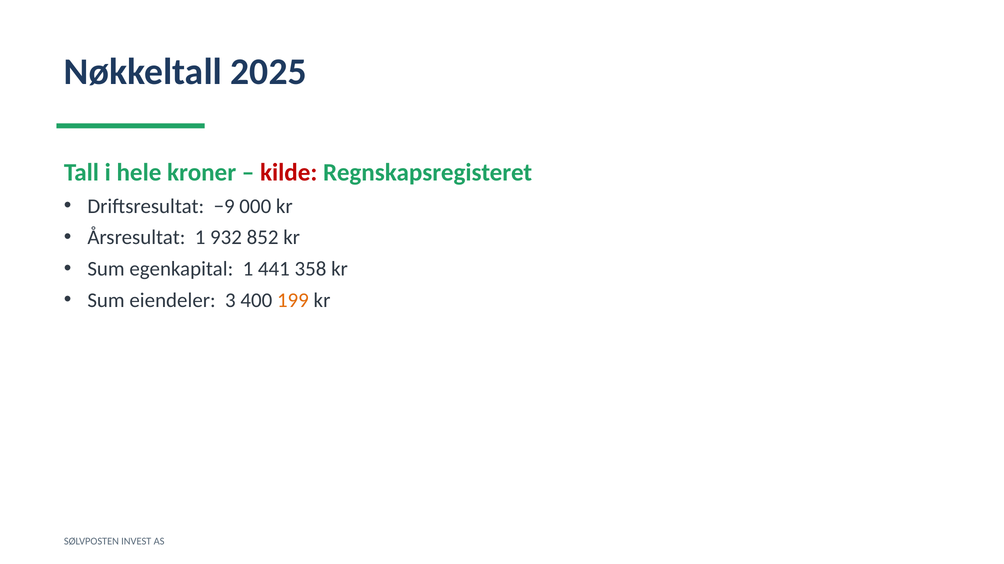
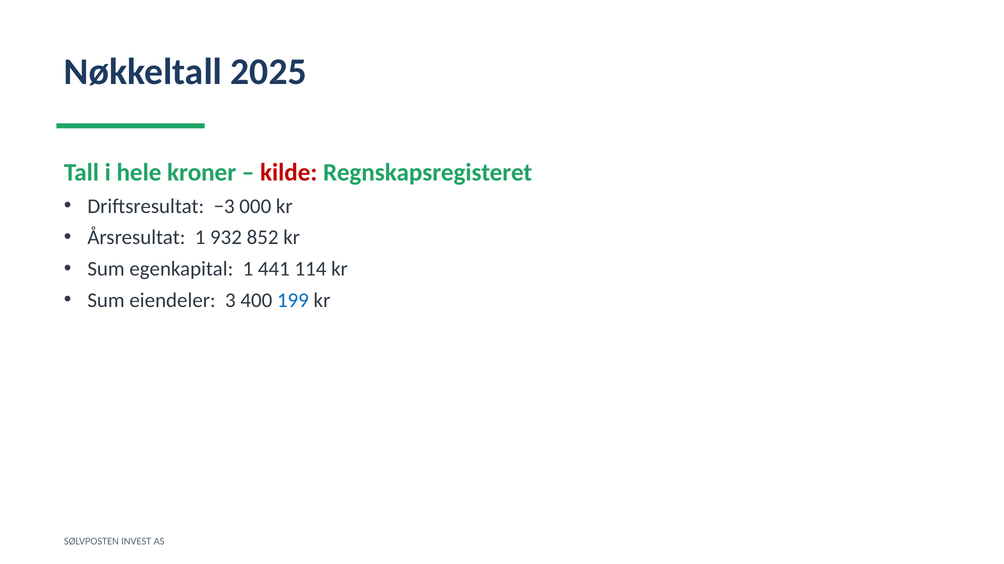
−9: −9 -> −3 (224, 206)
358: 358 -> 114 (310, 269)
199 colour: orange -> blue (293, 301)
